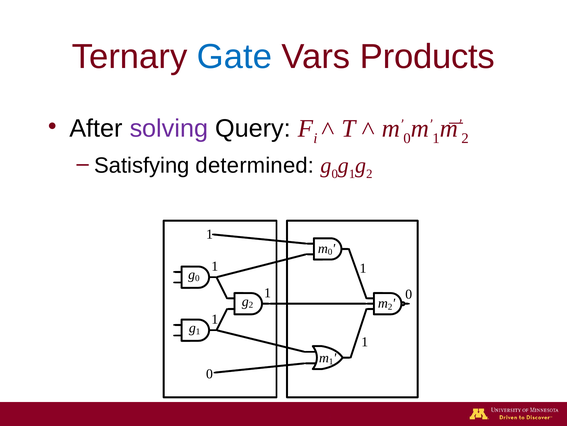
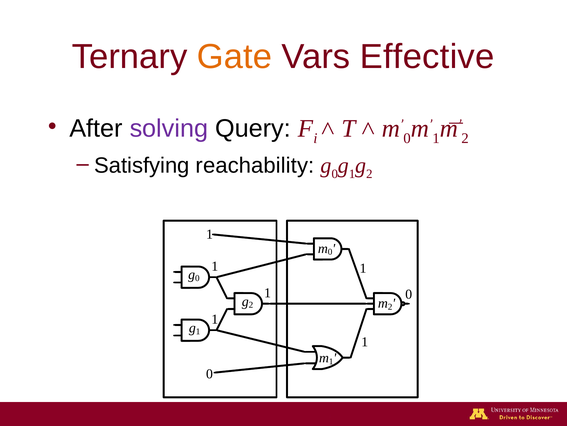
Gate colour: blue -> orange (234, 57)
Products: Products -> Effective (427, 57)
determined: determined -> reachability (255, 165)
